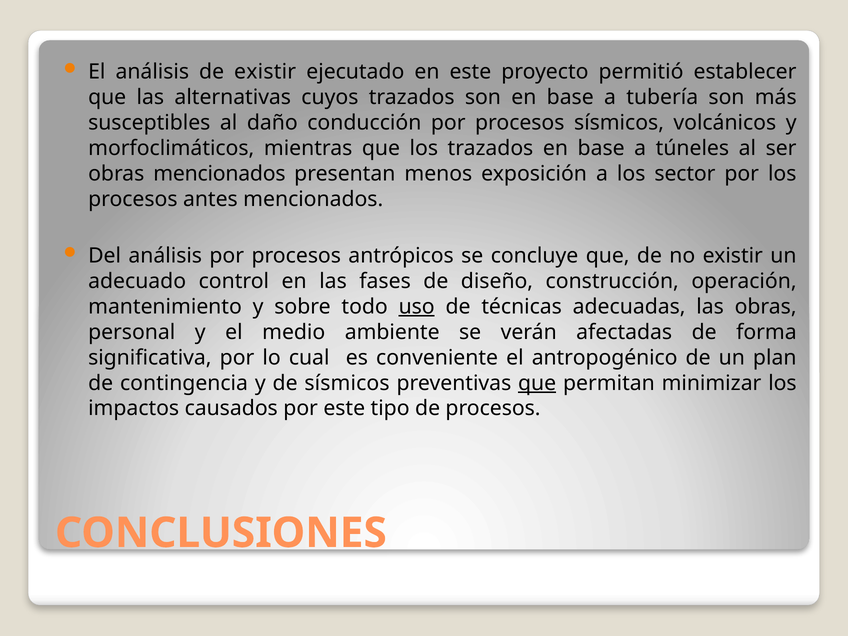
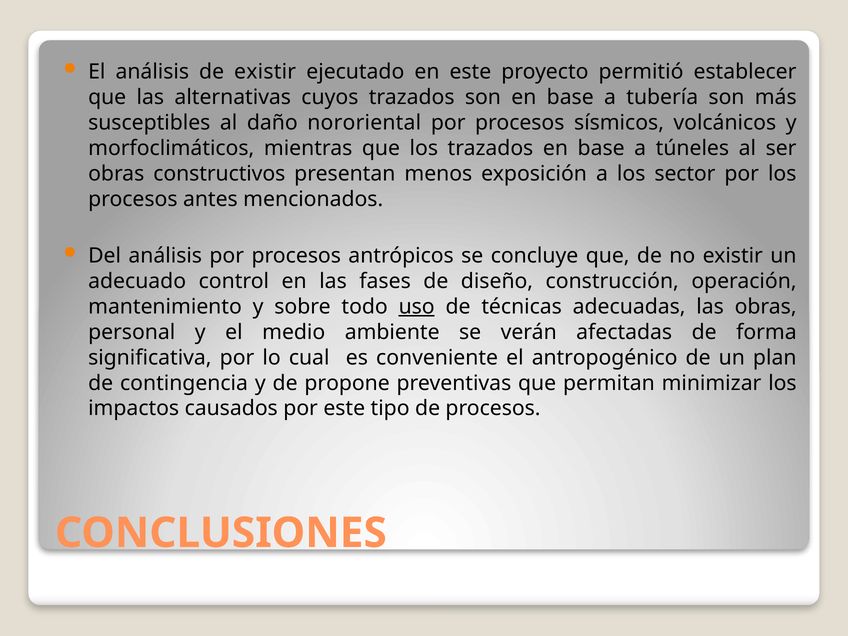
conducción: conducción -> nororiental (364, 123)
obras mencionados: mencionados -> constructivos (219, 174)
de sísmicos: sísmicos -> propone (347, 383)
que underline: present -> none (537, 383)
